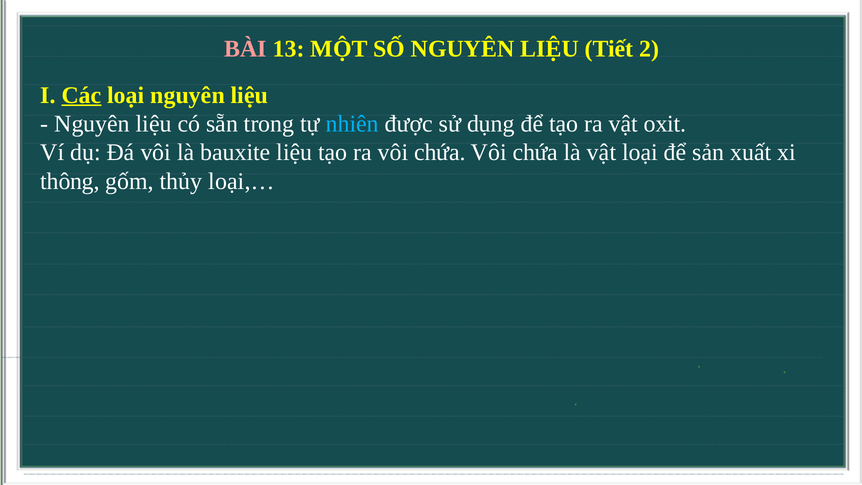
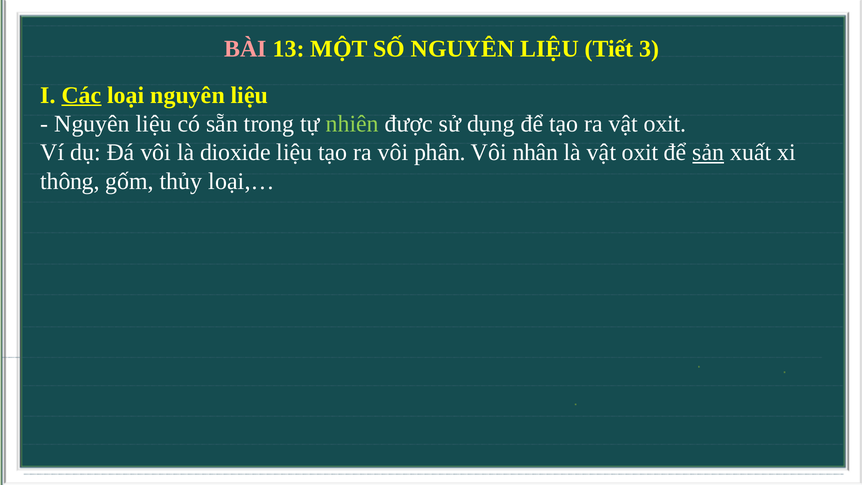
2: 2 -> 3 (649, 49)
nhiên colour: light blue -> light green (352, 124)
bauxite: bauxite -> dioxide (235, 153)
ra vôi chứa: chứa -> phân (440, 153)
chứa: chứa -> nhân (535, 153)
là vật loại: loại -> oxit (640, 153)
sản underline: none -> present (708, 153)
